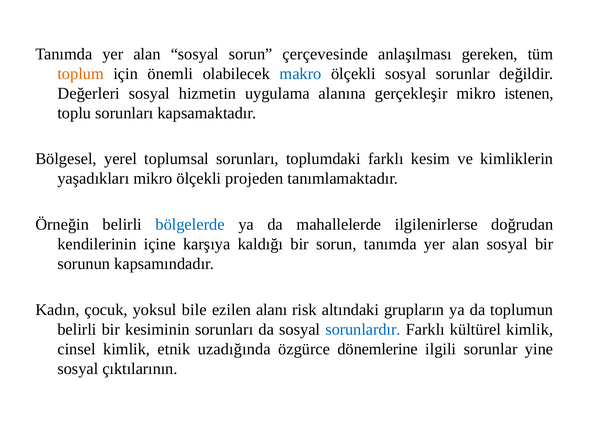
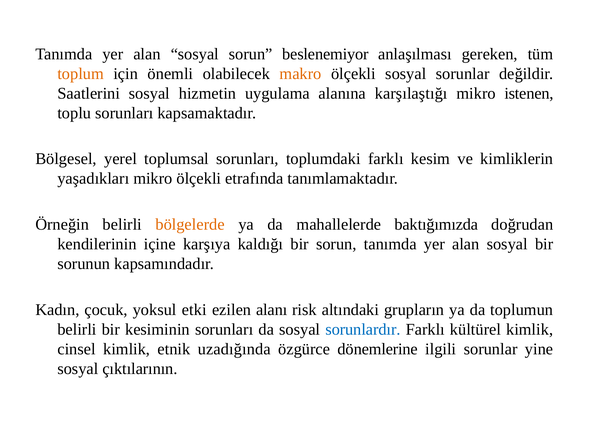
çerçevesinde: çerçevesinde -> beslenemiyor (325, 54)
makro colour: blue -> orange (301, 74)
Değerleri: Değerleri -> Saatlerini (89, 93)
gerçekleşir: gerçekleşir -> karşılaştığı (411, 93)
projeden: projeden -> etrafında (254, 178)
bölgelerde colour: blue -> orange (190, 224)
ilgilenirlerse: ilgilenirlerse -> baktığımızda (436, 224)
bile: bile -> etki (194, 310)
